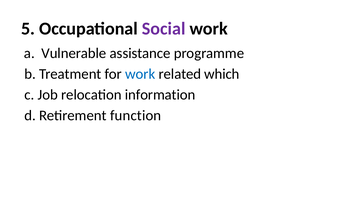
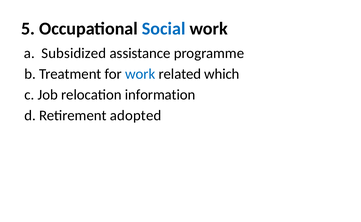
Social colour: purple -> blue (164, 29)
Vulnerable: Vulnerable -> Subsidized (74, 53)
function: function -> adopted (136, 115)
